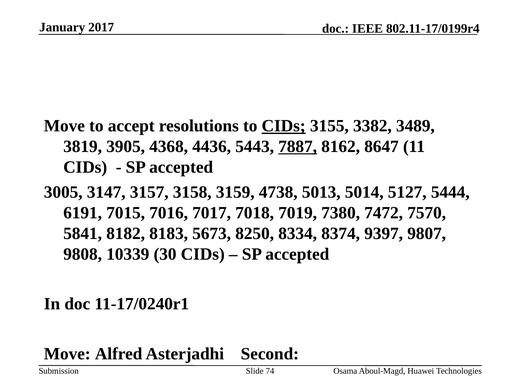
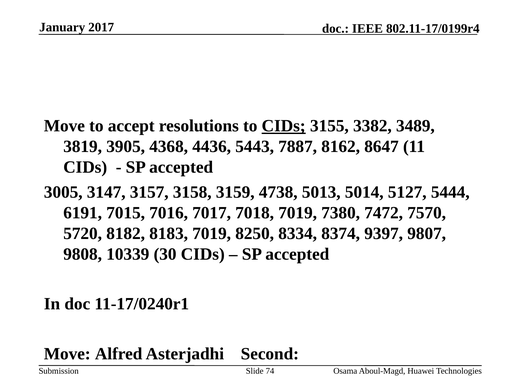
7887 underline: present -> none (298, 147)
5841: 5841 -> 5720 (83, 233)
8183 5673: 5673 -> 7019 (212, 233)
